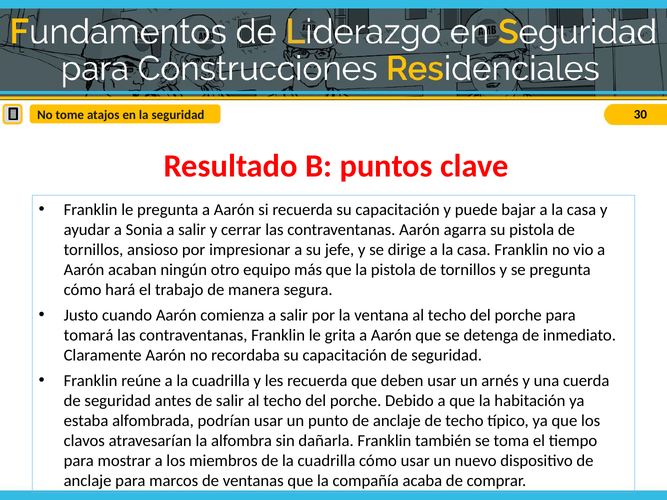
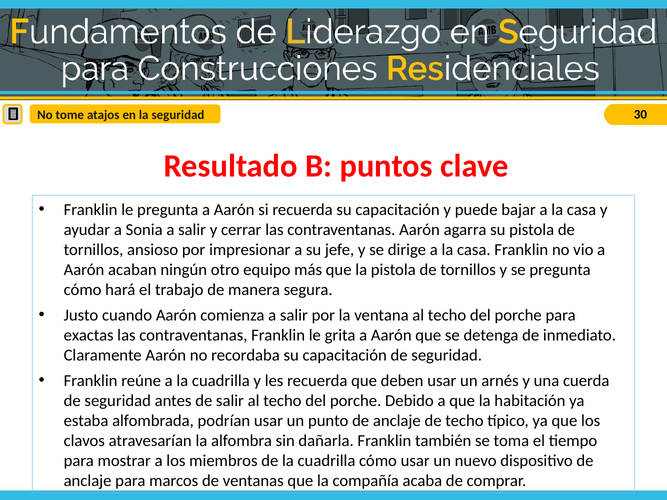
tomará: tomará -> exactas (89, 335)
